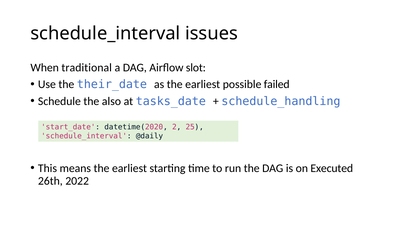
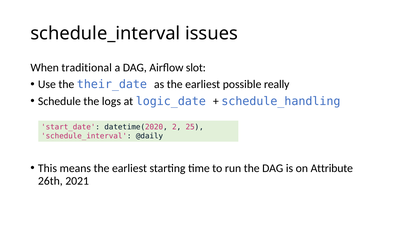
failed: failed -> really (277, 84)
also: also -> logs (111, 101)
tasks_date: tasks_date -> logic_date (171, 101)
Executed: Executed -> Attribute (332, 168)
2022: 2022 -> 2021 (77, 181)
